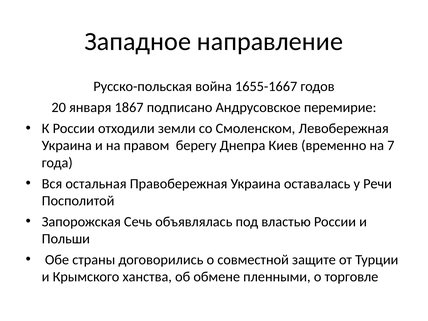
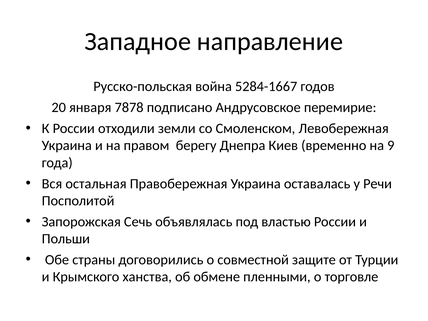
1655-1667: 1655-1667 -> 5284-1667 (266, 87)
1867: 1867 -> 7878 (129, 108)
7: 7 -> 9 (391, 146)
